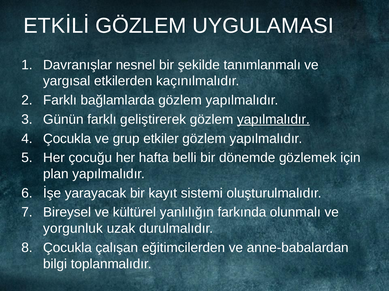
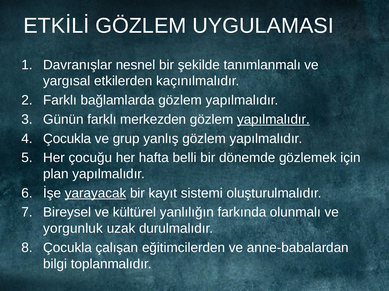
geliştirerek: geliştirerek -> merkezden (153, 120)
etkiler: etkiler -> yanlış (161, 139)
yarayacak underline: none -> present (96, 194)
